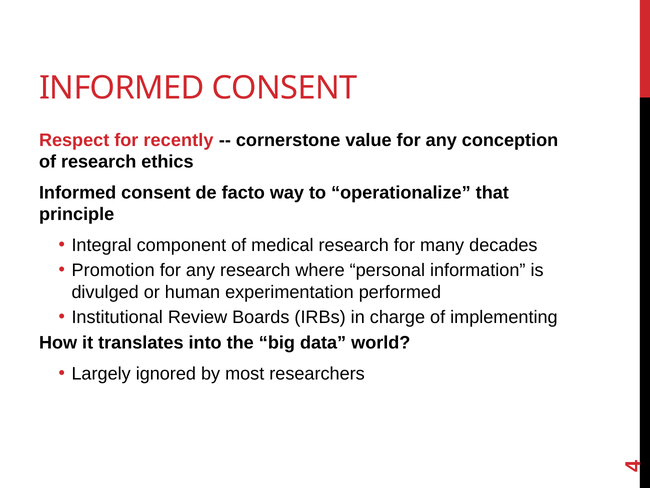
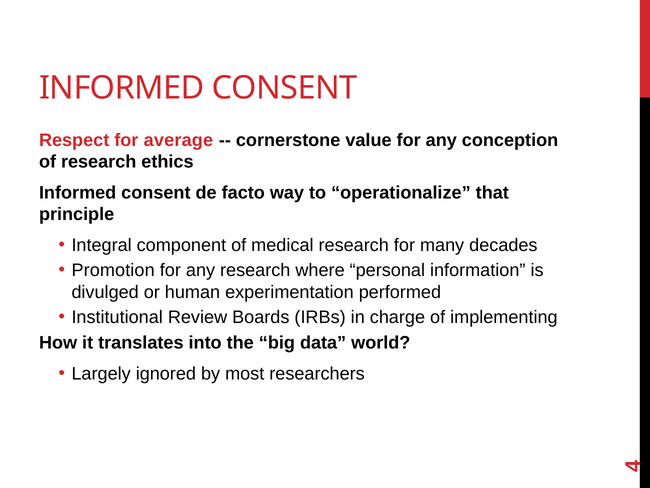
recently: recently -> average (178, 140)
